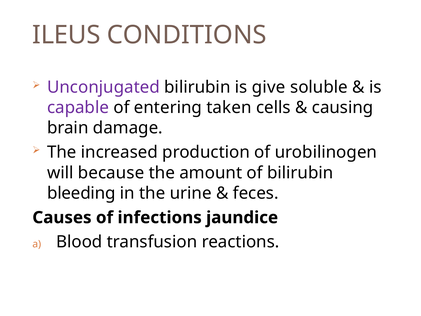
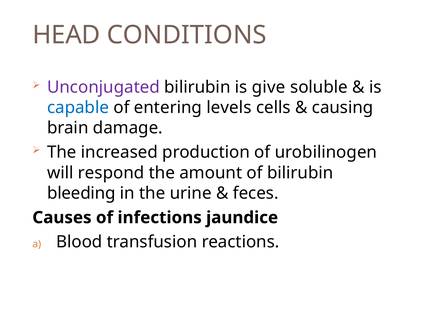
ILEUS: ILEUS -> HEAD (66, 35)
capable colour: purple -> blue (78, 107)
taken: taken -> levels (229, 107)
because: because -> respond (111, 173)
